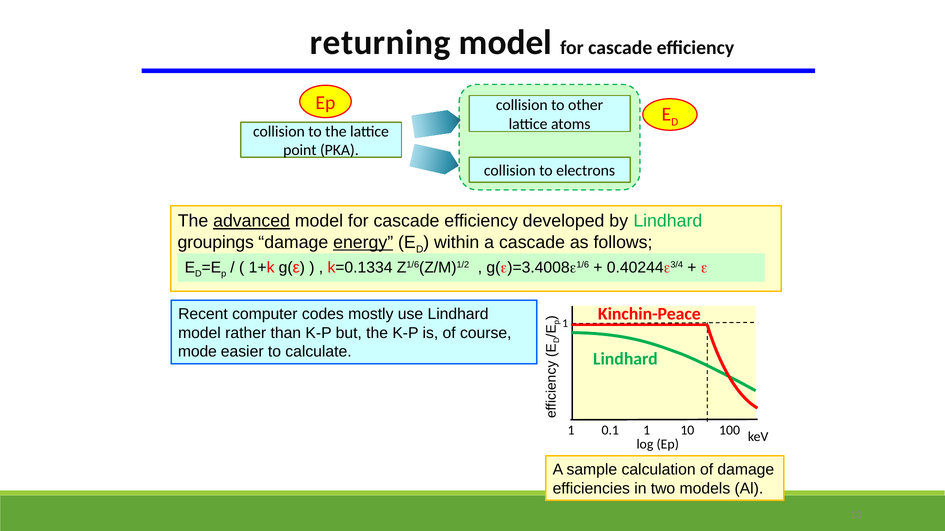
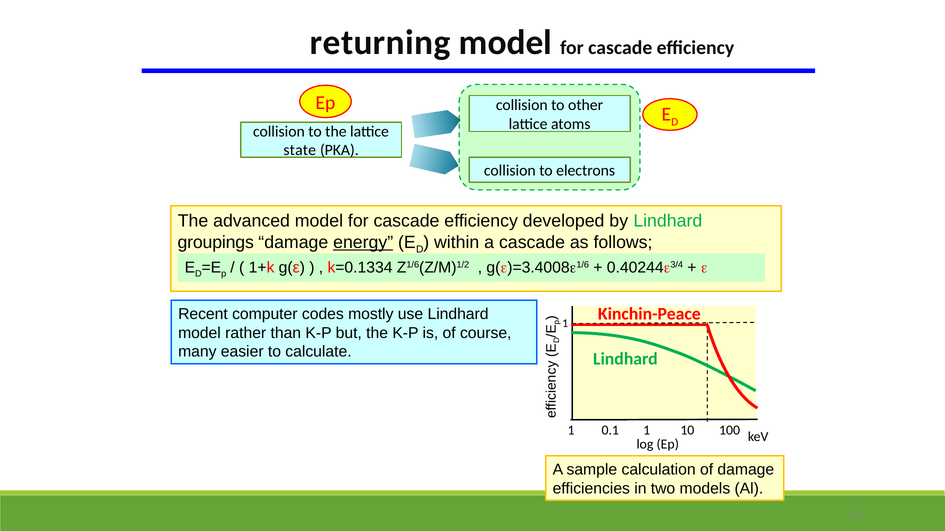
point: point -> state (300, 150)
advanced underline: present -> none (252, 221)
mode: mode -> many (197, 352)
